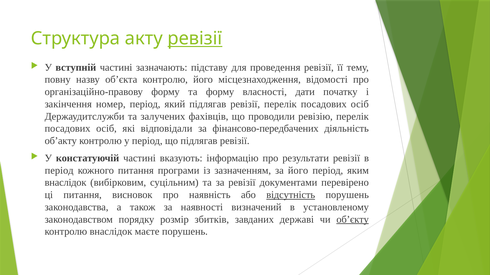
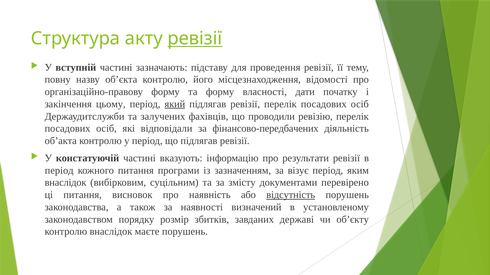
номер: номер -> цьому (111, 104)
який underline: none -> present (175, 104)
об’акту: об’акту -> об’акта (61, 141)
за його: його -> візує (298, 171)
за ревізії: ревізії -> змісту (242, 183)
об’єкту underline: present -> none (353, 220)
